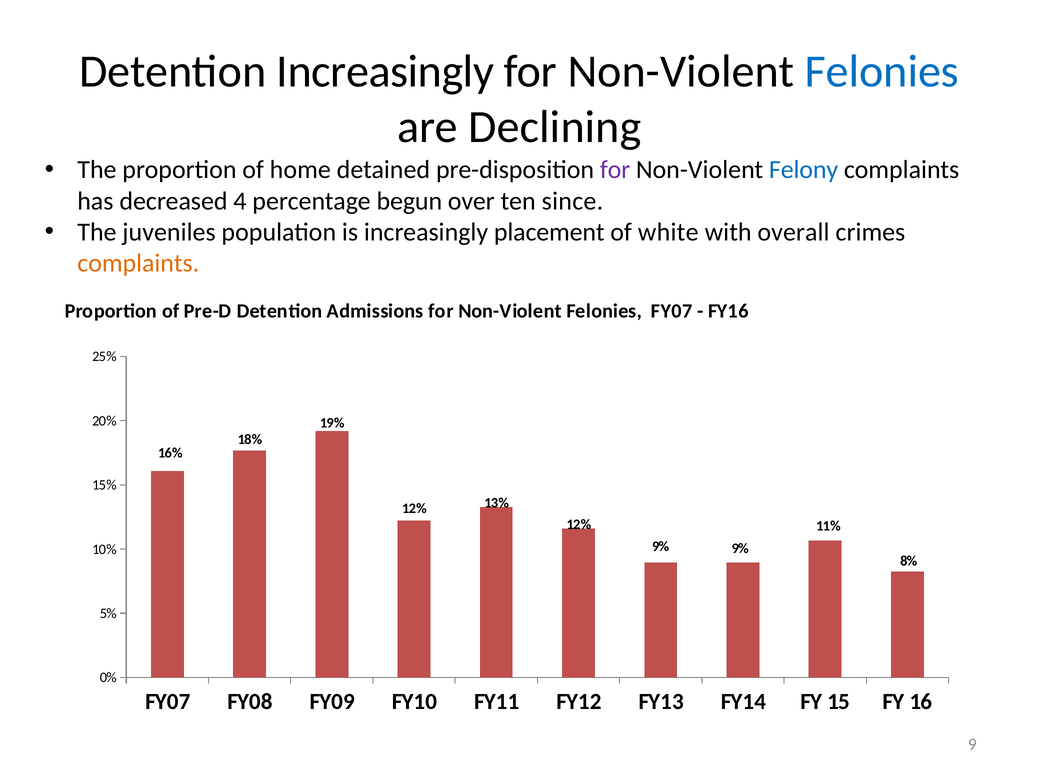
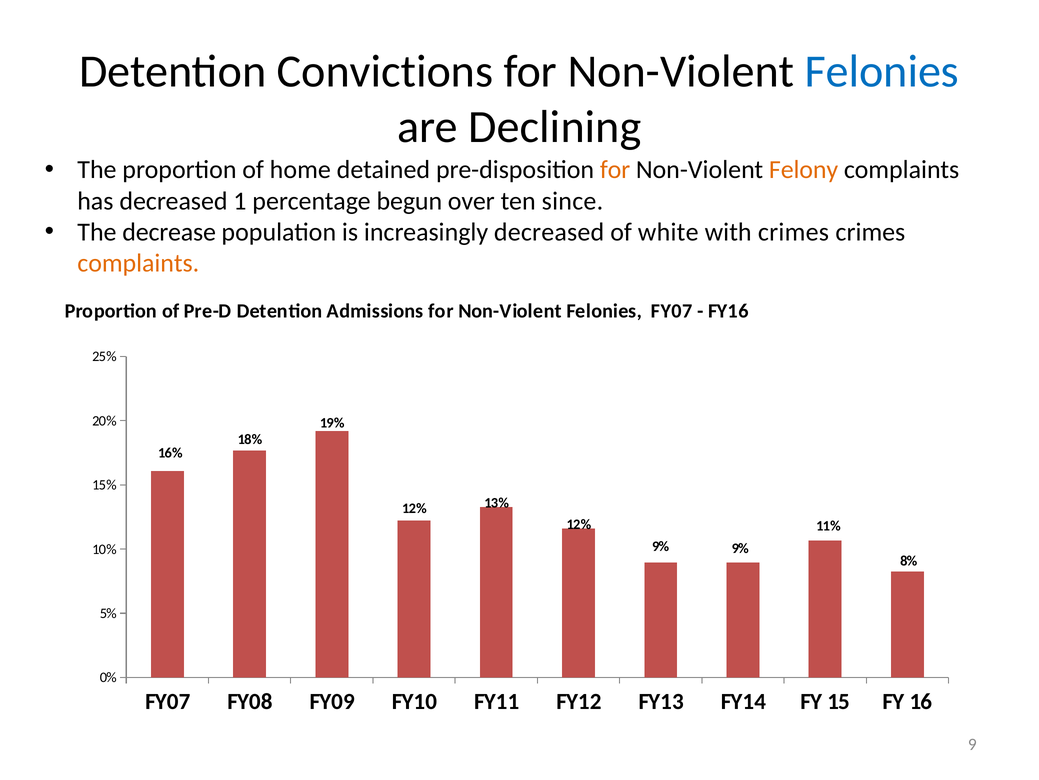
Detention Increasingly: Increasingly -> Convictions (385, 72)
for colour: purple -> orange (615, 170)
Felony colour: blue -> orange (804, 170)
4: 4 -> 1 (240, 201)
juveniles: juveniles -> decrease (169, 232)
increasingly placement: placement -> decreased (549, 232)
with overall: overall -> crimes (793, 232)
